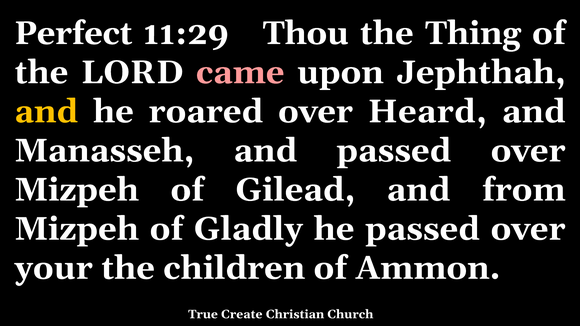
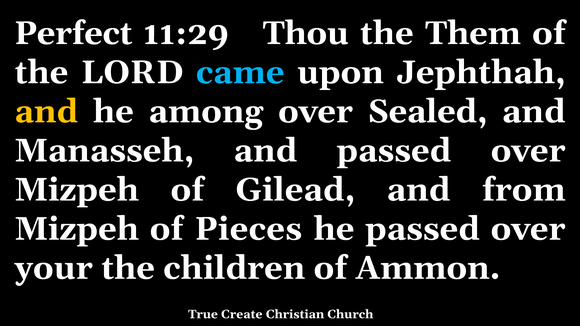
Thing: Thing -> Them (473, 33)
came colour: pink -> light blue (240, 72)
roared: roared -> among (206, 112)
Heard: Heard -> Sealed (428, 112)
Gladly: Gladly -> Pieces (248, 229)
